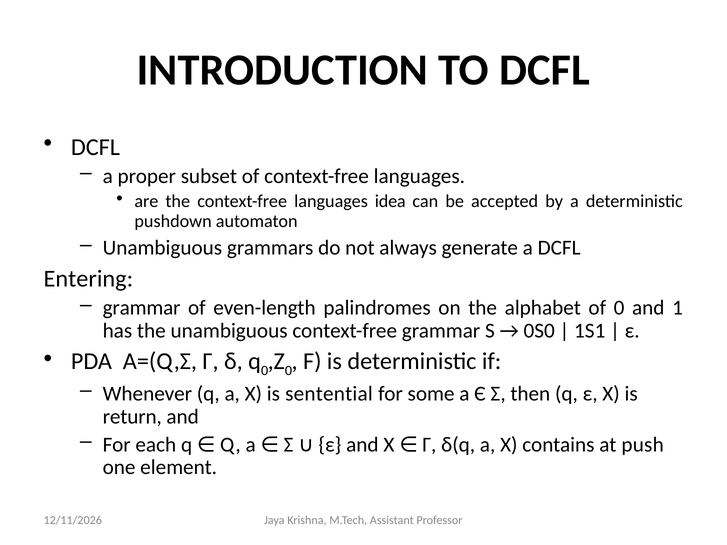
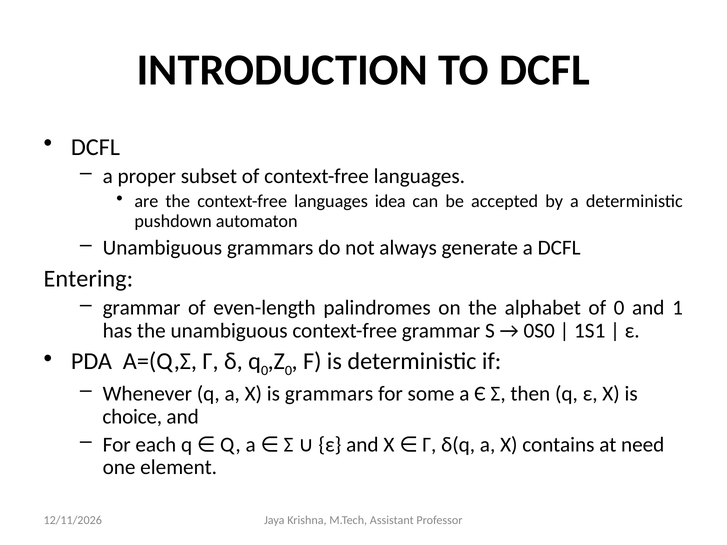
is sentential: sentential -> grammars (329, 394)
return: return -> choice (132, 417)
push: push -> need (643, 445)
